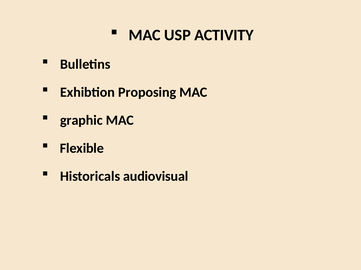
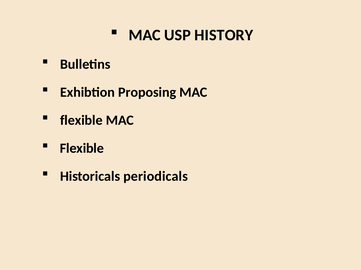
ACTIVITY: ACTIVITY -> HISTORY (224, 35)
graphic: graphic -> flexible (81, 121)
audiovisual: audiovisual -> periodicals (156, 177)
